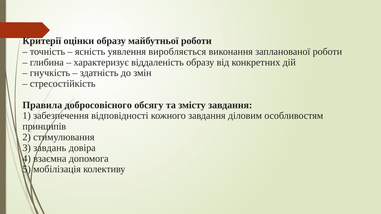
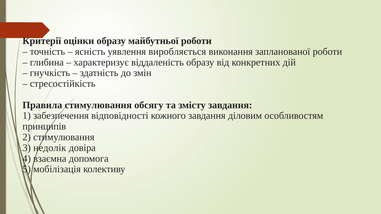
Правила добросовісного: добросовісного -> стимулювання (98, 105)
завдань: завдань -> недолік (50, 148)
